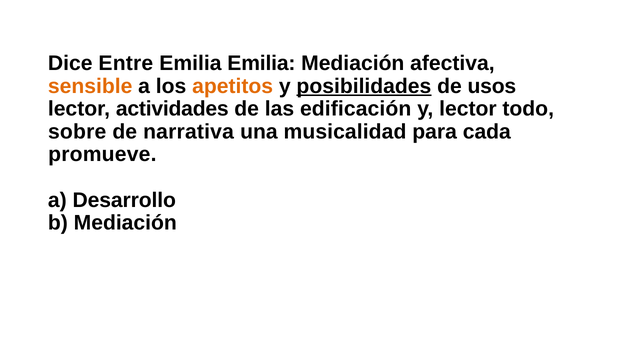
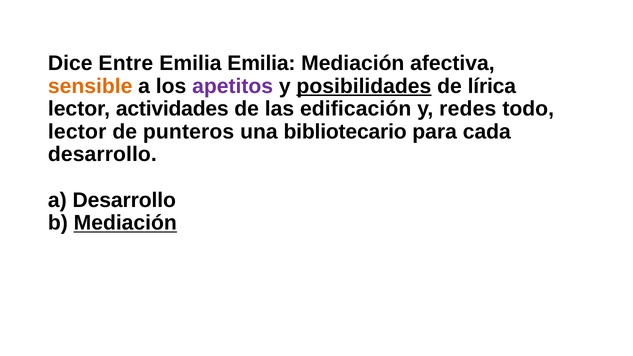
apetitos colour: orange -> purple (233, 86)
usos: usos -> lírica (492, 86)
y lector: lector -> redes (468, 109)
sobre: sobre -> lector (77, 132)
narrativa: narrativa -> punteros (189, 132)
musicalidad: musicalidad -> bibliotecario (345, 132)
promueve: promueve -> desarrollo (102, 155)
Mediación underline: none -> present (125, 223)
